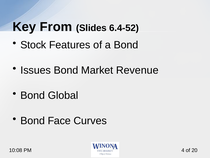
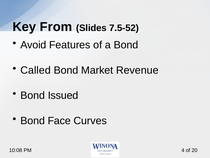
6.4-52: 6.4-52 -> 7.5-52 (124, 28)
Stock: Stock -> Avoid (33, 45)
Issues: Issues -> Called (36, 70)
Global: Global -> Issued (63, 95)
